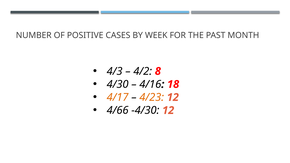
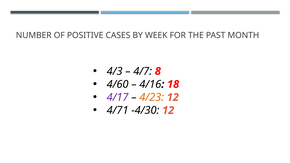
4/2: 4/2 -> 4/7 (143, 71)
4/30: 4/30 -> 4/60 (118, 84)
4/17 colour: orange -> purple (118, 97)
4/66: 4/66 -> 4/71 (118, 110)
